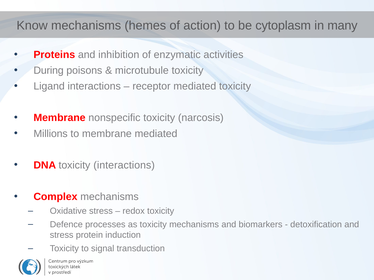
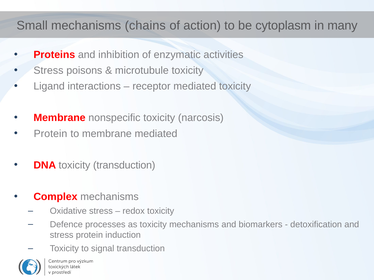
Know: Know -> Small (32, 25)
hemes: hemes -> chains (145, 25)
During: During -> Stress (48, 71)
Millions: Millions -> Protein (50, 134)
toxicity interactions: interactions -> transduction (124, 165)
